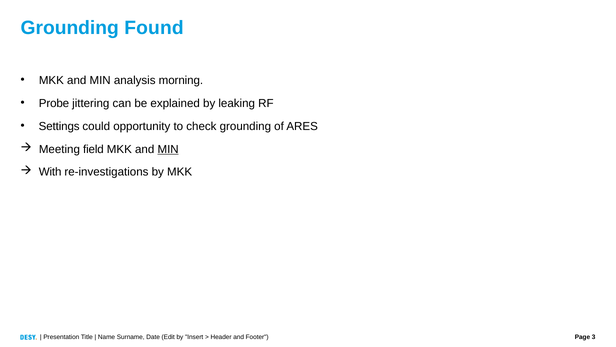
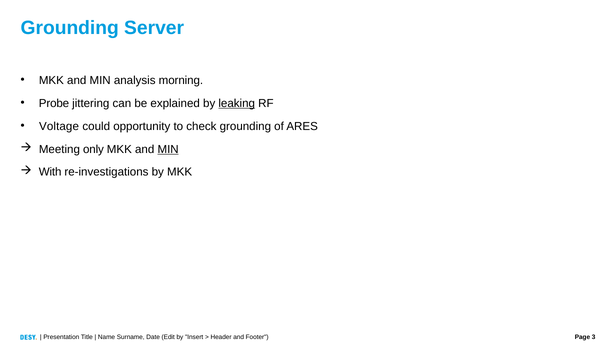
Found: Found -> Server (154, 28)
leaking underline: none -> present (237, 103)
Settings: Settings -> Voltage (59, 126)
field: field -> only (93, 149)
